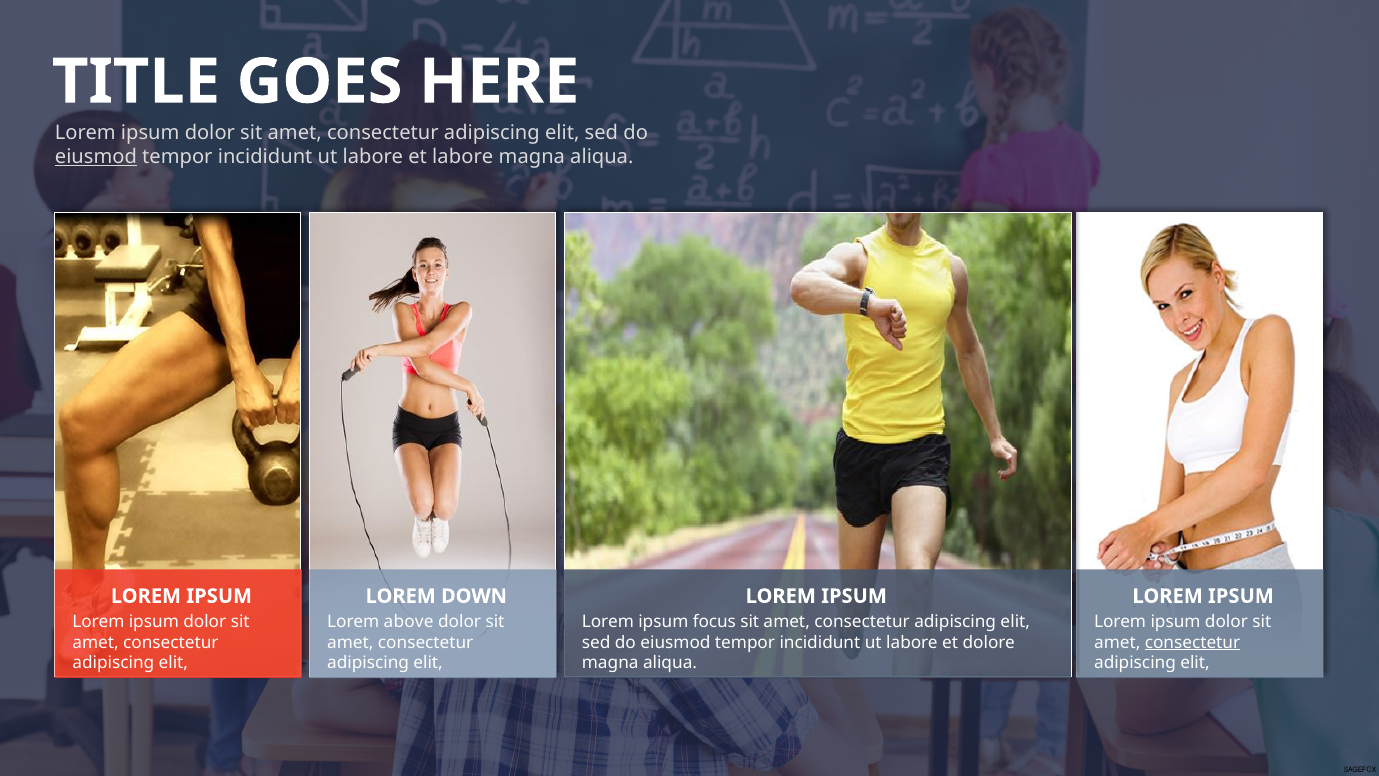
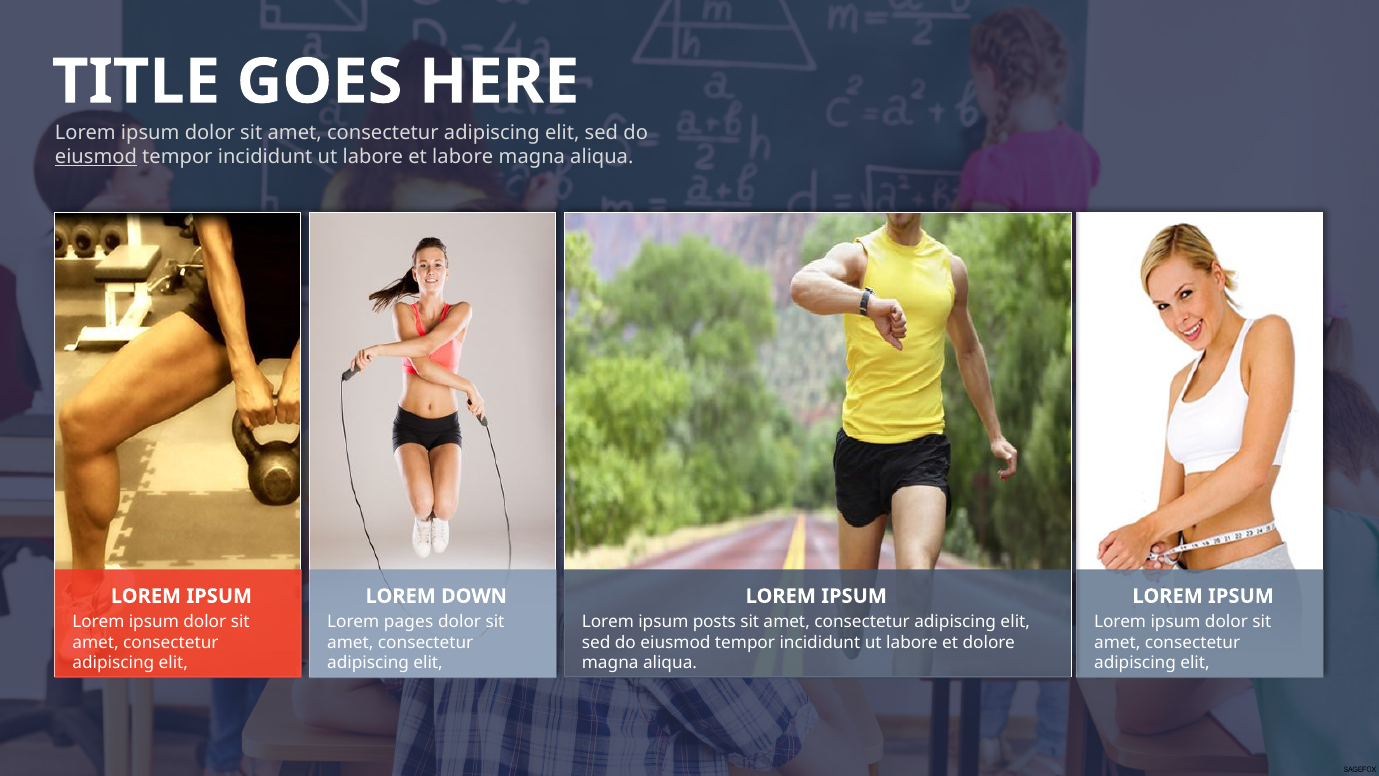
above: above -> pages (409, 622)
focus: focus -> posts (714, 622)
consectetur underline: present -> none (1192, 642)
